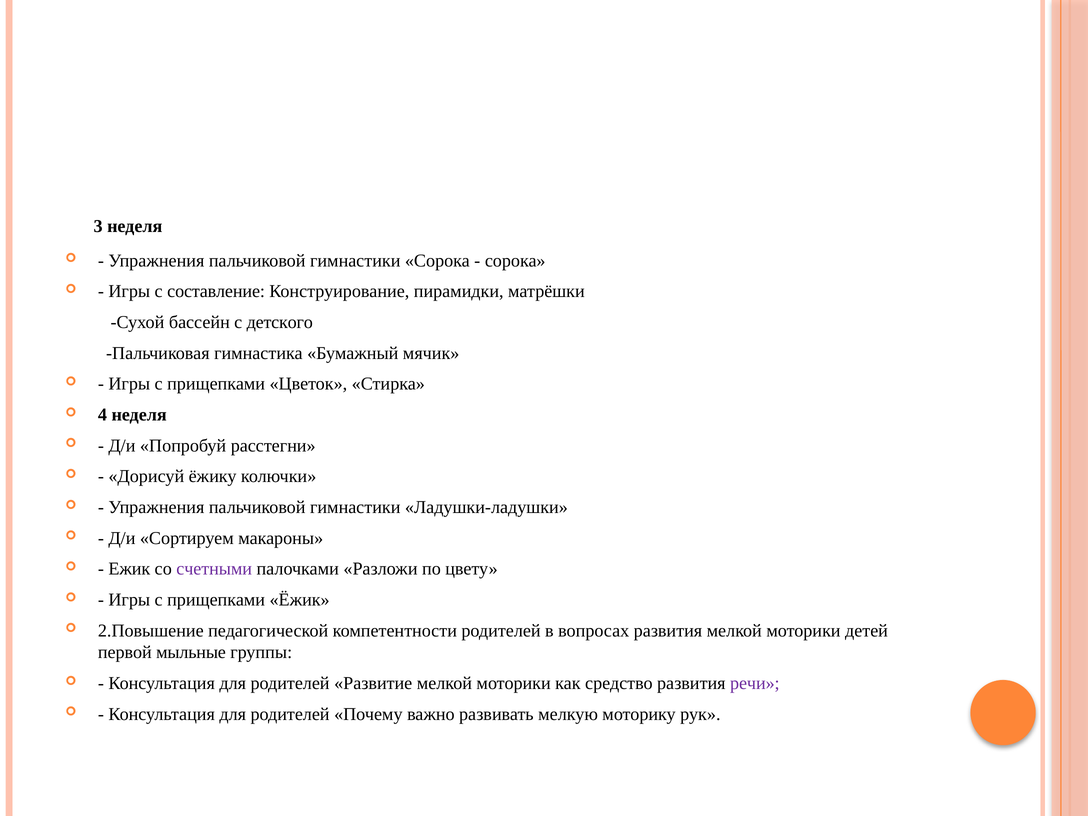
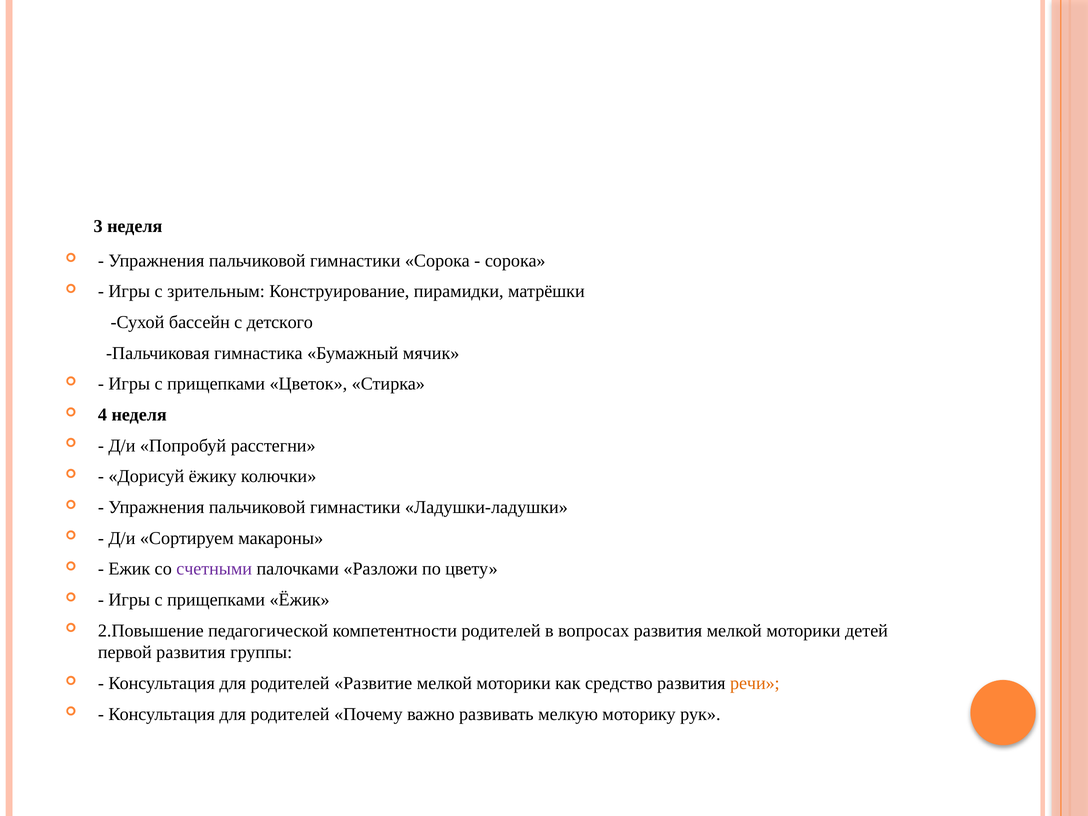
составление: составление -> зрительным (216, 291)
первой мыльные: мыльные -> развития (191, 652)
речи colour: purple -> orange (755, 683)
